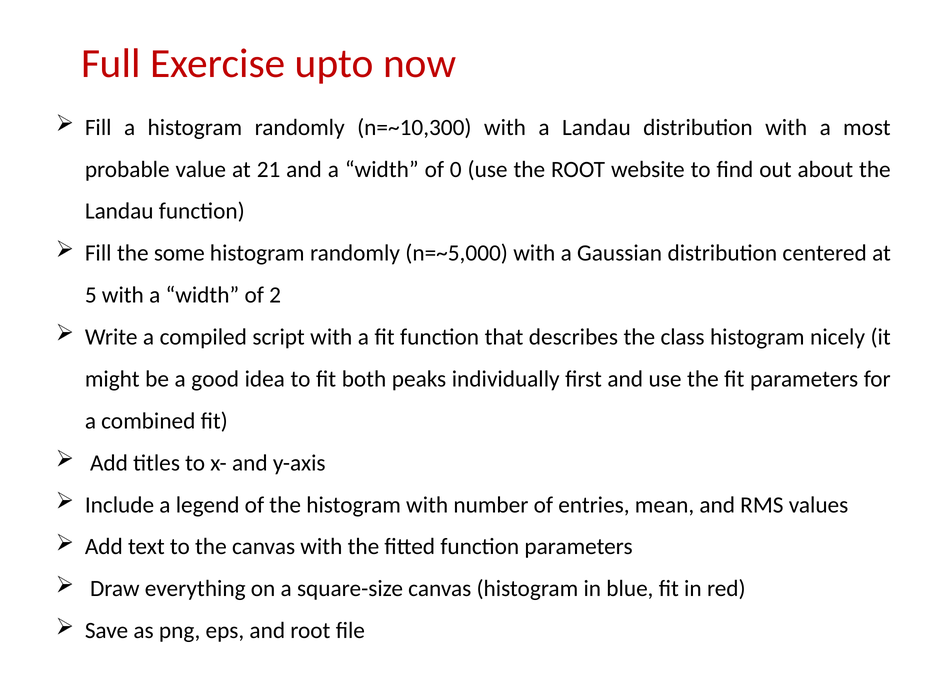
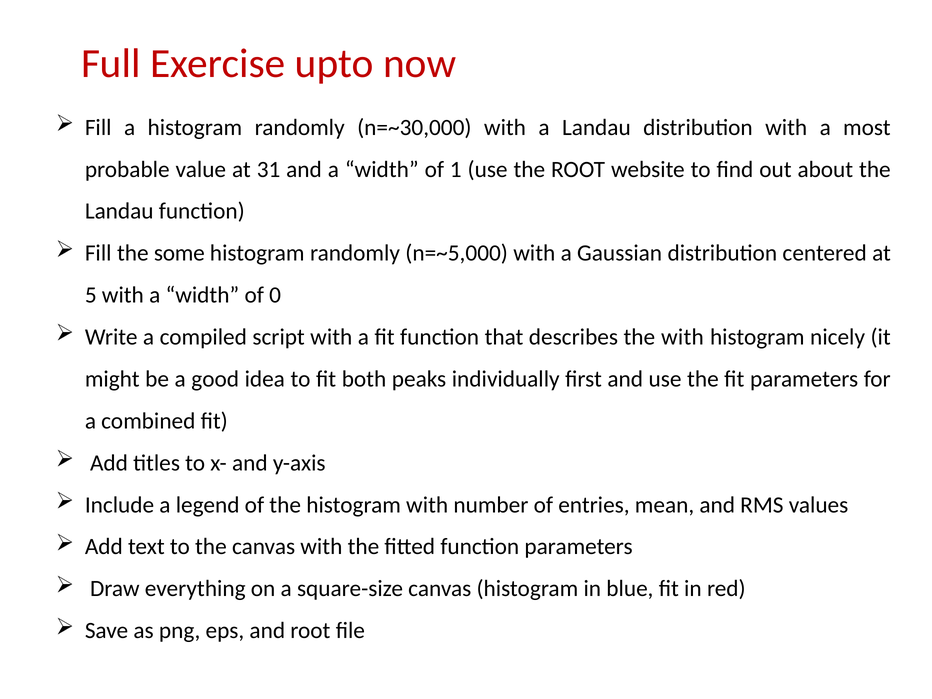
n=~10,300: n=~10,300 -> n=~30,000 (414, 127)
21: 21 -> 31 (269, 169)
0: 0 -> 1 (456, 169)
2: 2 -> 0 (275, 295)
the class: class -> with (682, 337)
